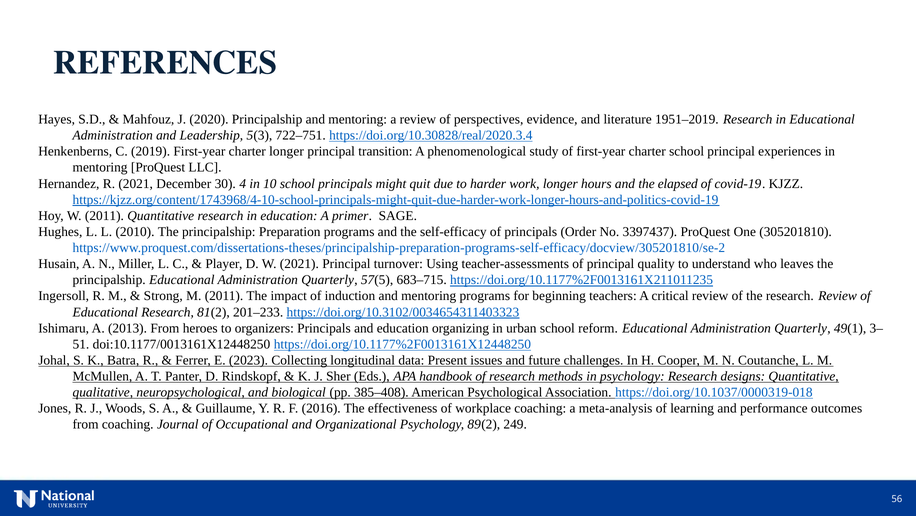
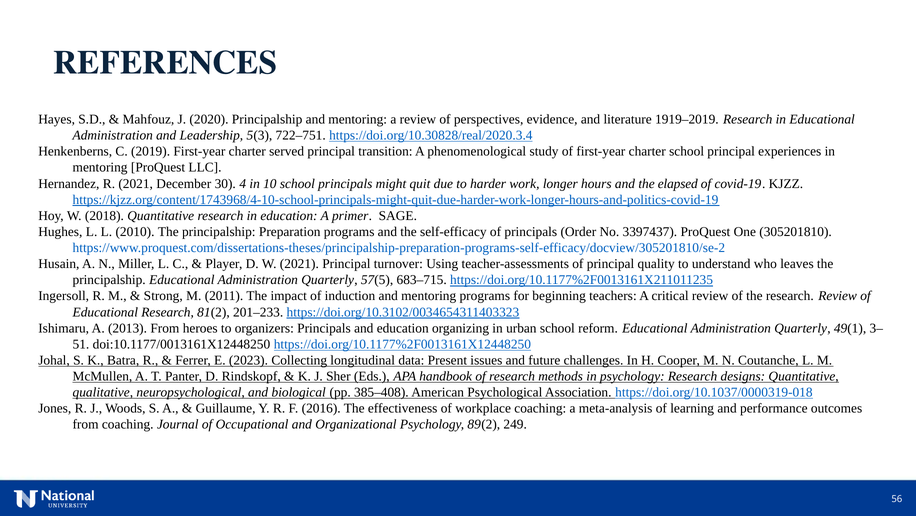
1951–2019: 1951–2019 -> 1919–2019 (687, 119)
charter longer: longer -> served (287, 151)
W 2011: 2011 -> 2018 (104, 215)
